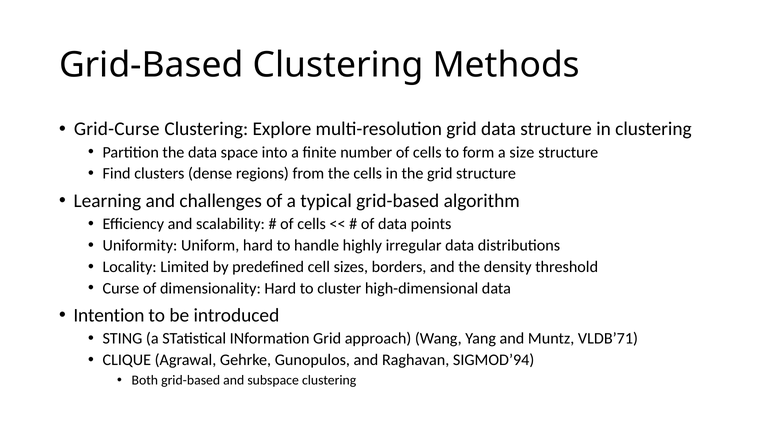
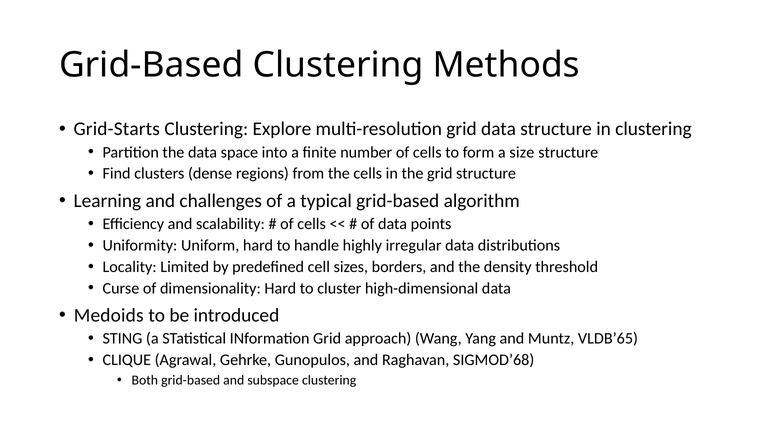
Grid-Curse: Grid-Curse -> Grid-Starts (117, 129)
Intention: Intention -> Medoids (109, 316)
VLDB’71: VLDB’71 -> VLDB’65 (608, 339)
SIGMOD’94: SIGMOD’94 -> SIGMOD’68 (494, 360)
